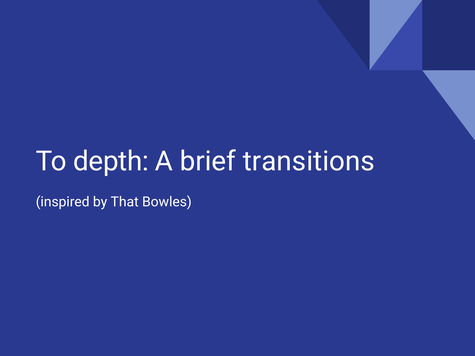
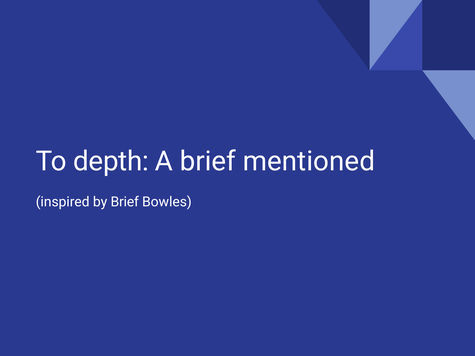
transitions: transitions -> mentioned (309, 162)
by That: That -> Brief (125, 202)
